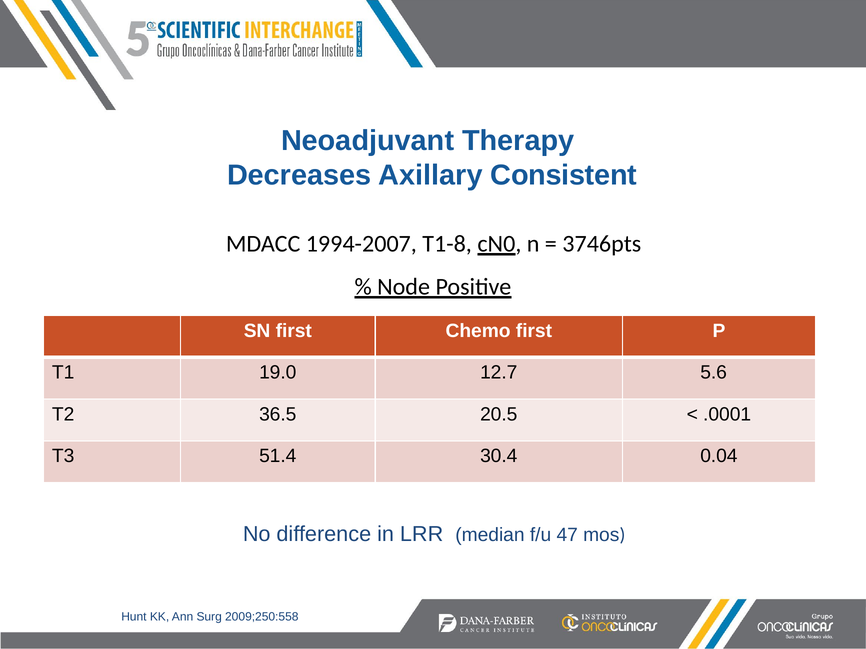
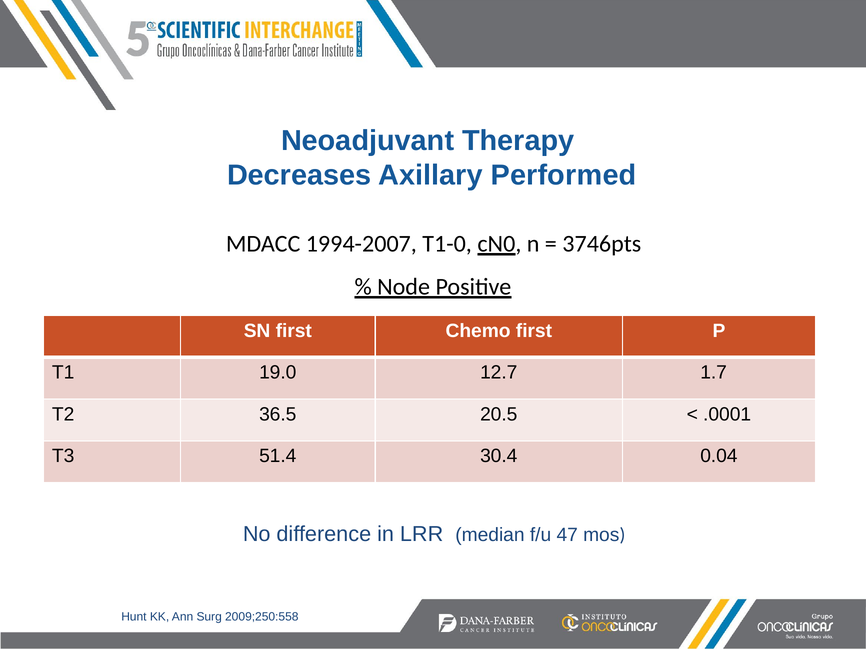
Consistent: Consistent -> Performed (563, 175)
T1-8: T1-8 -> T1-0 (447, 244)
5.6: 5.6 -> 1.7 (714, 373)
